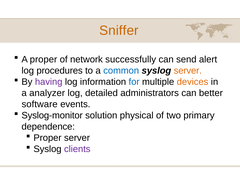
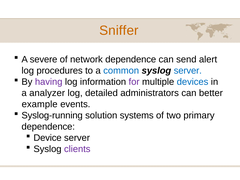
A proper: proper -> severe (44, 59)
network successfully: successfully -> dependence (131, 59)
server colour: orange -> blue (188, 71)
for colour: blue -> purple (134, 82)
devices colour: orange -> blue (193, 82)
software: software -> example (40, 104)
Syslog-monitor: Syslog-monitor -> Syslog-running (52, 115)
physical: physical -> systems (137, 115)
Proper: Proper -> Device (48, 138)
